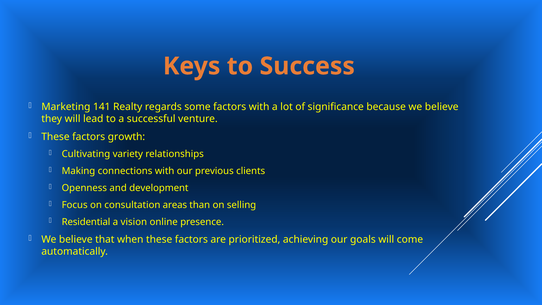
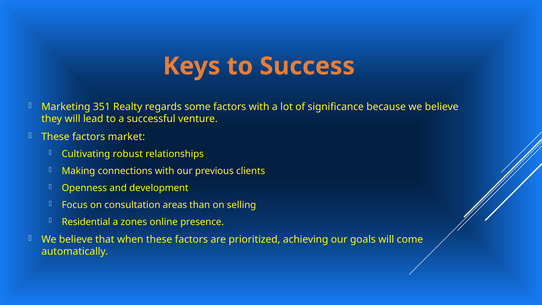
141: 141 -> 351 (102, 107)
growth: growth -> market (126, 137)
variety: variety -> robust (128, 154)
vision: vision -> zones (134, 222)
